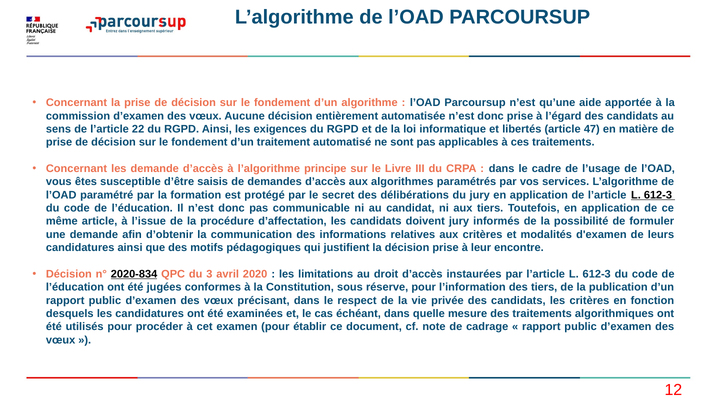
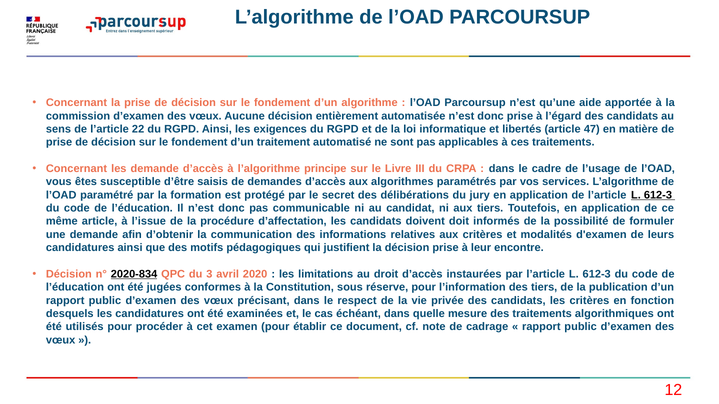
doivent jury: jury -> doit (459, 222)
